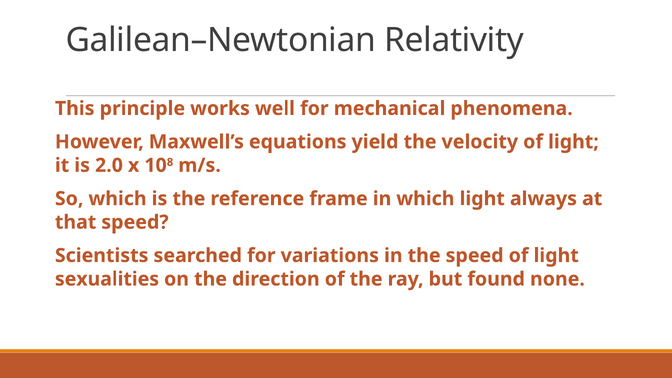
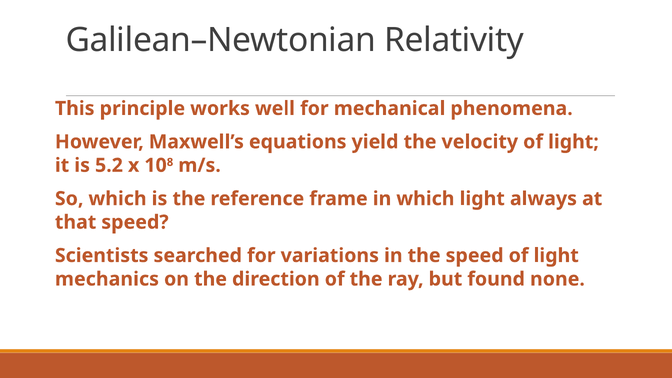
2.0: 2.0 -> 5.2 (109, 165)
sexualities: sexualities -> mechanics (107, 279)
